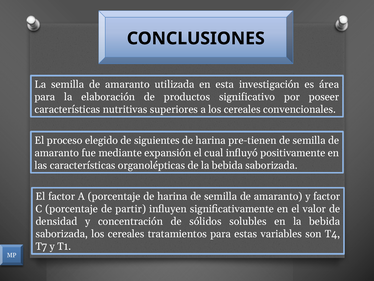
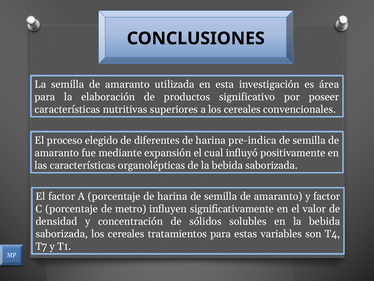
siguientes: siguientes -> diferentes (157, 140)
pre-tienen: pre-tienen -> pre-indica (252, 140)
partir: partir -> metro (131, 209)
